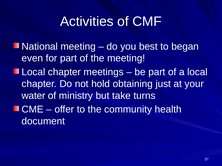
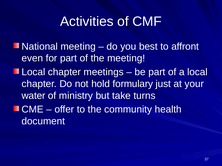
began: began -> affront (185, 47)
obtaining: obtaining -> formulary (133, 84)
